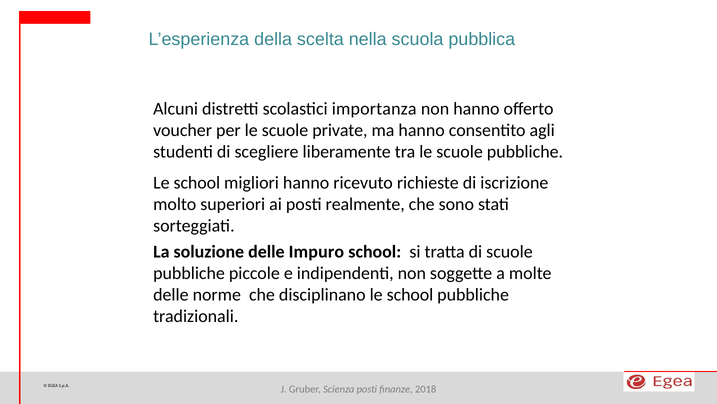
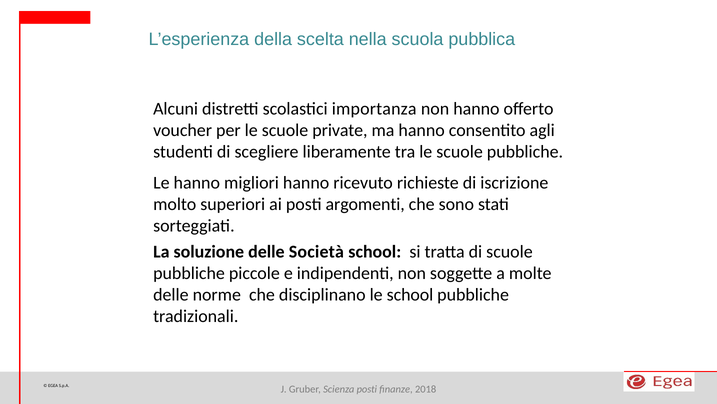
school: school -> hanno (197, 182)
realmente: realmente -> argomenti (365, 204)
Impuro: Impuro -> Società (316, 251)
